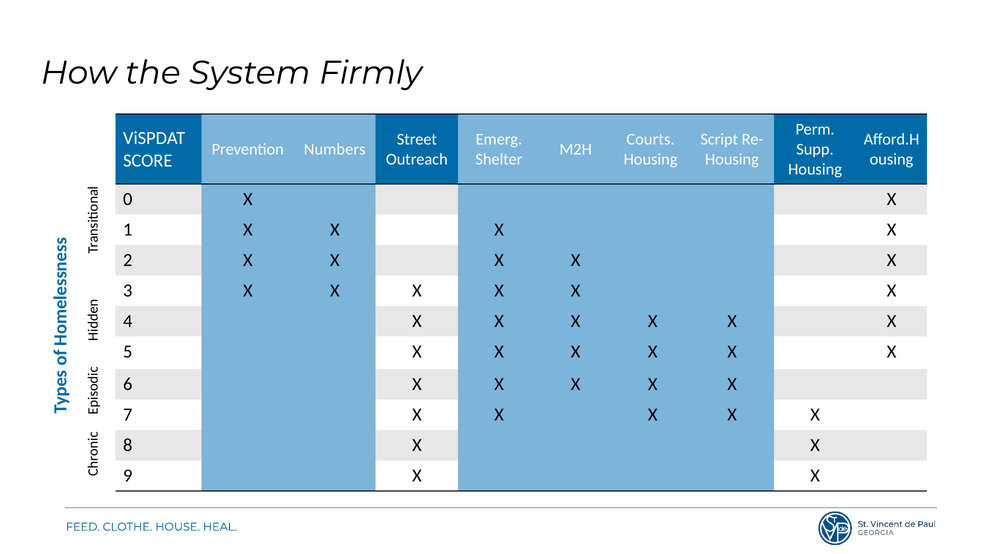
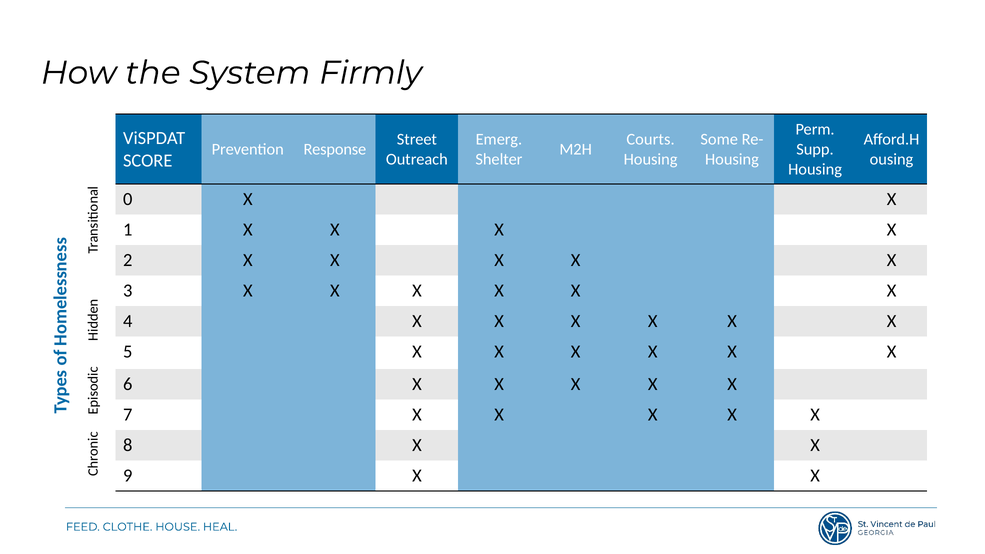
Script: Script -> Some (719, 139)
Numbers: Numbers -> Response (335, 149)
